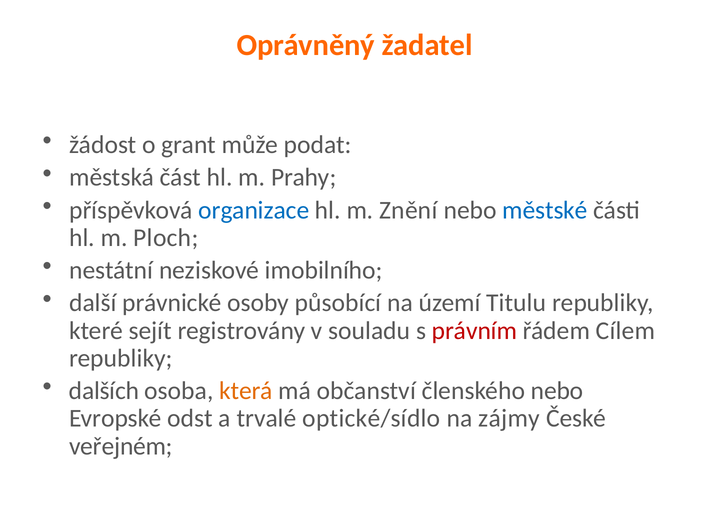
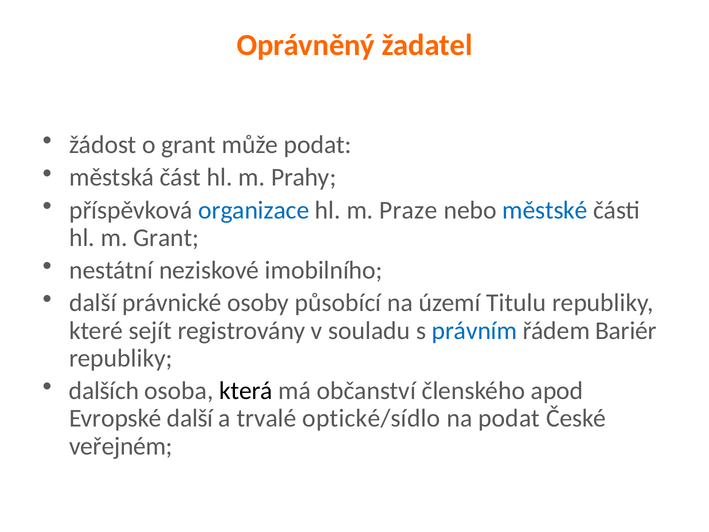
Znění: Znění -> Praze (408, 210)
m Ploch: Ploch -> Grant (166, 238)
právním colour: red -> blue (474, 330)
Cílem: Cílem -> Bariér (626, 330)
která colour: orange -> black (246, 391)
členského nebo: nebo -> apod (557, 391)
Evropské odst: odst -> další (190, 418)
na zájmy: zájmy -> podat (509, 418)
